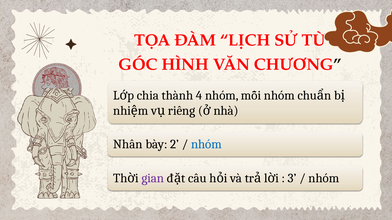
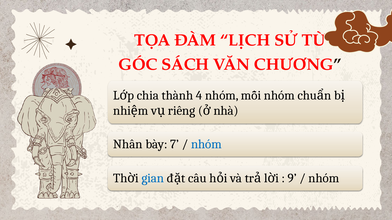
HÌNH: HÌNH -> SÁCH (185, 65)
2: 2 -> 7 (175, 144)
gian colour: purple -> blue (153, 179)
3: 3 -> 9 (292, 179)
